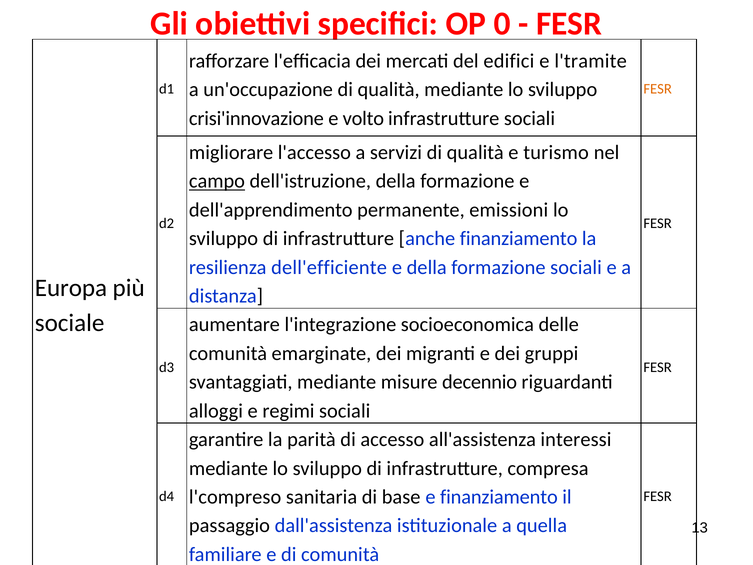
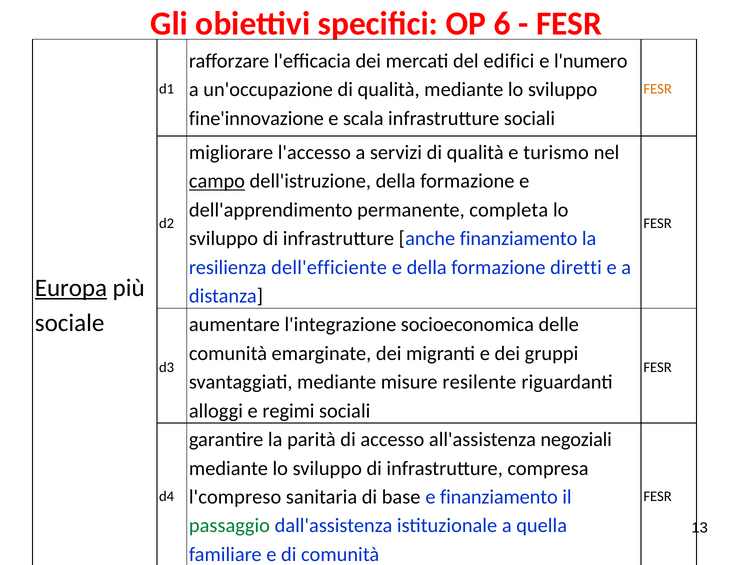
0: 0 -> 6 (502, 24)
l'tramite: l'tramite -> l'numero (591, 61)
crisi'innovazione: crisi'innovazione -> fine'innovazione (256, 118)
volto: volto -> scala (363, 118)
emissioni: emissioni -> completa (509, 210)
formazione sociali: sociali -> diretti (576, 267)
Europa underline: none -> present (71, 288)
decennio: decennio -> resilente (479, 382)
interessi: interessi -> negoziali (576, 439)
passaggio colour: black -> green (229, 525)
